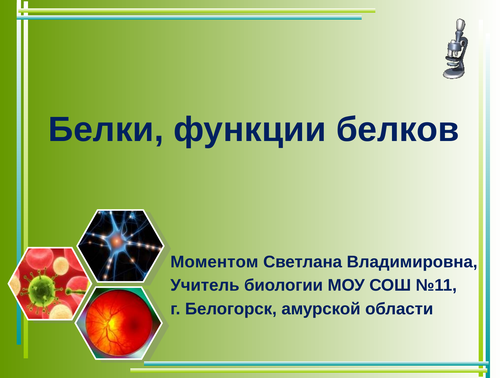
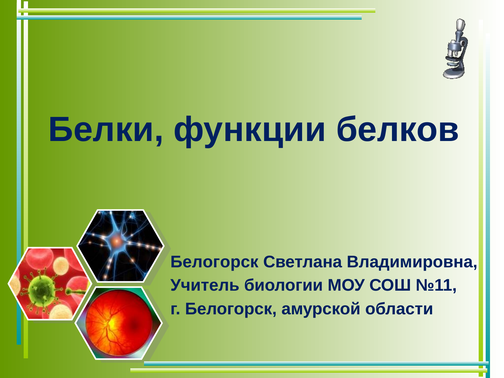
Моментом: Моментом -> Белогорск (214, 262)
